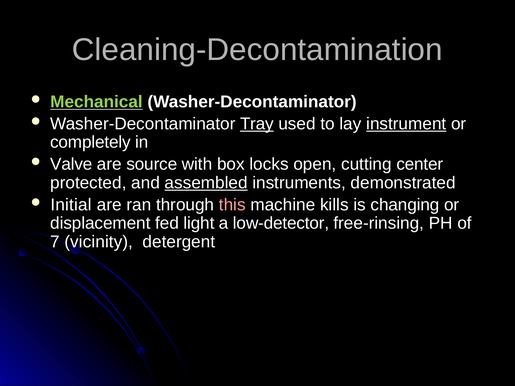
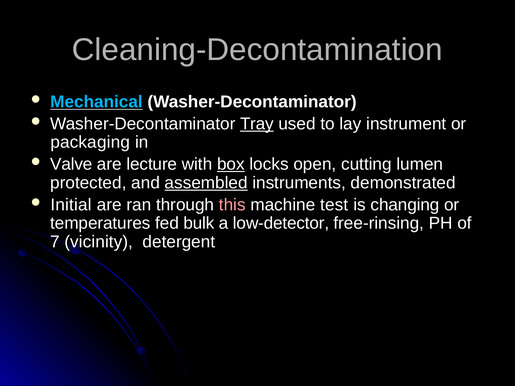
Mechanical colour: light green -> light blue (96, 102)
instrument underline: present -> none (406, 124)
completely: completely -> packaging (90, 142)
source: source -> lecture (152, 164)
box underline: none -> present (231, 164)
center: center -> lumen (420, 164)
kills: kills -> test (334, 205)
displacement: displacement -> temperatures (100, 223)
light: light -> bulk (199, 223)
